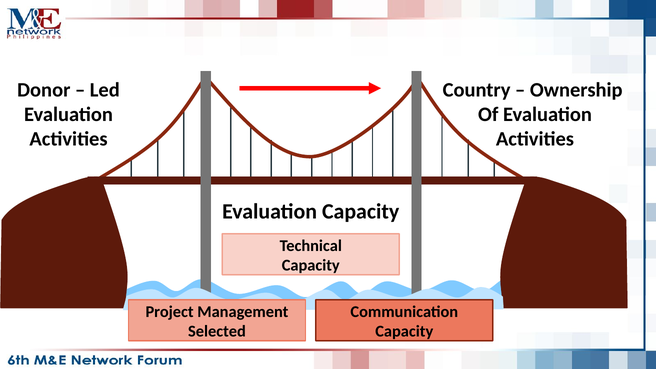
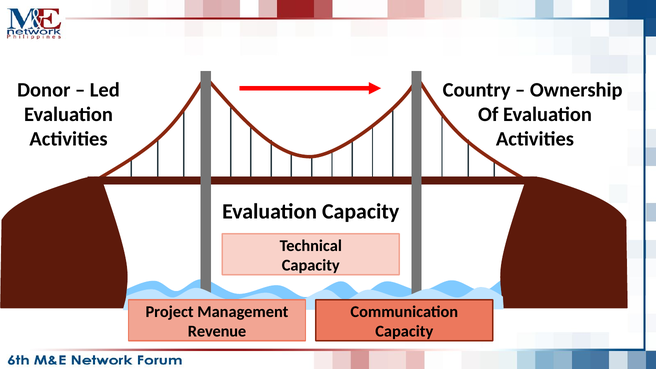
Selected: Selected -> Revenue (217, 331)
